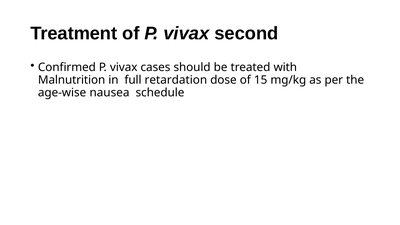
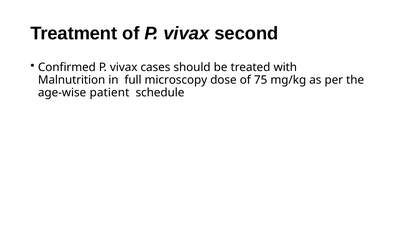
retardation: retardation -> microscopy (176, 80)
15: 15 -> 75 (261, 80)
nausea: nausea -> patient (109, 92)
